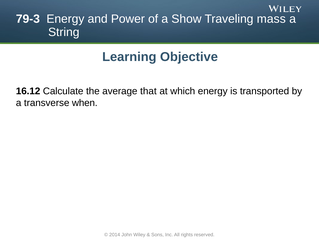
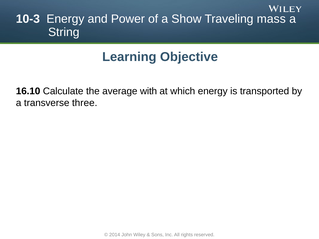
79-3: 79-3 -> 10-3 (28, 19)
16.12: 16.12 -> 16.10 (28, 91)
that: that -> with (149, 91)
when: when -> three (85, 103)
